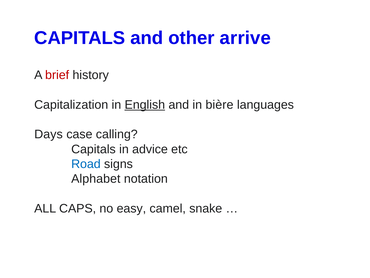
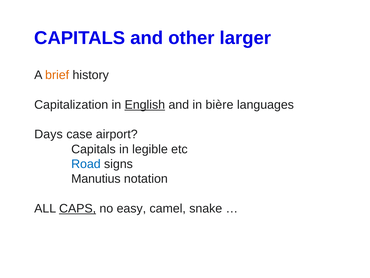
arrive: arrive -> larger (245, 38)
brief colour: red -> orange (57, 75)
calling: calling -> airport (117, 134)
advice: advice -> legible (150, 149)
Alphabet: Alphabet -> Manutius (96, 179)
CAPS underline: none -> present (78, 208)
